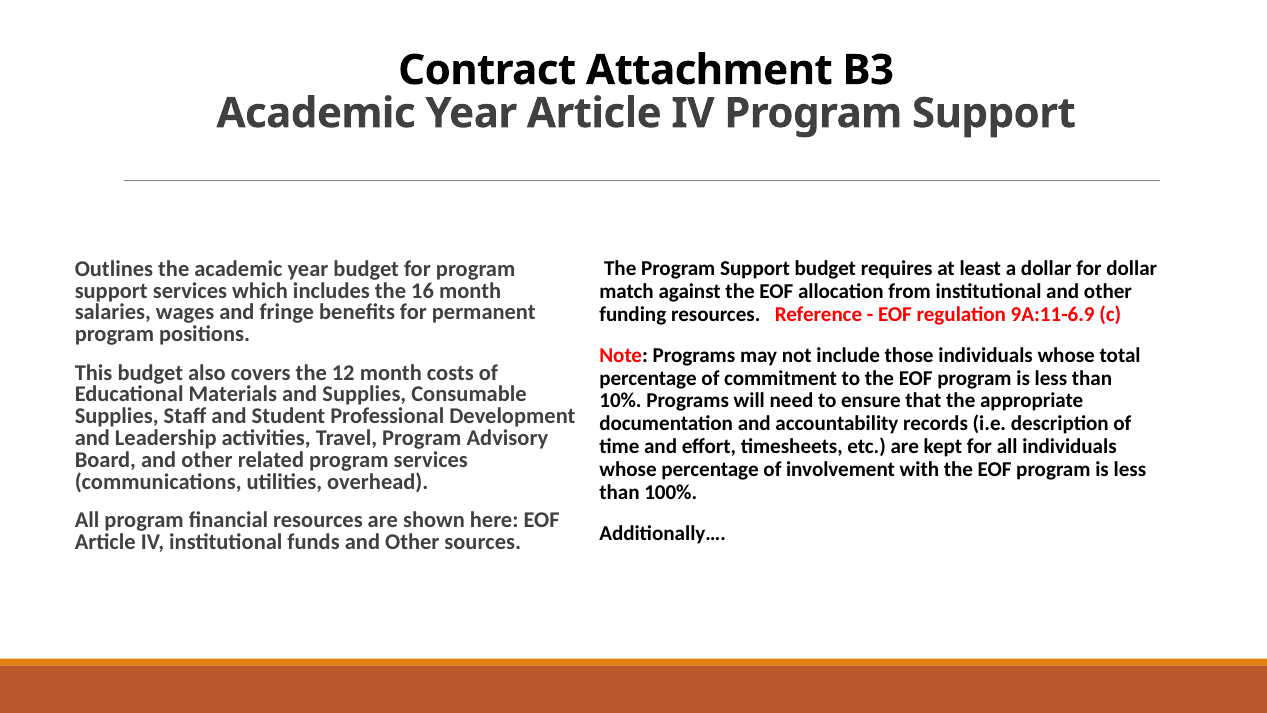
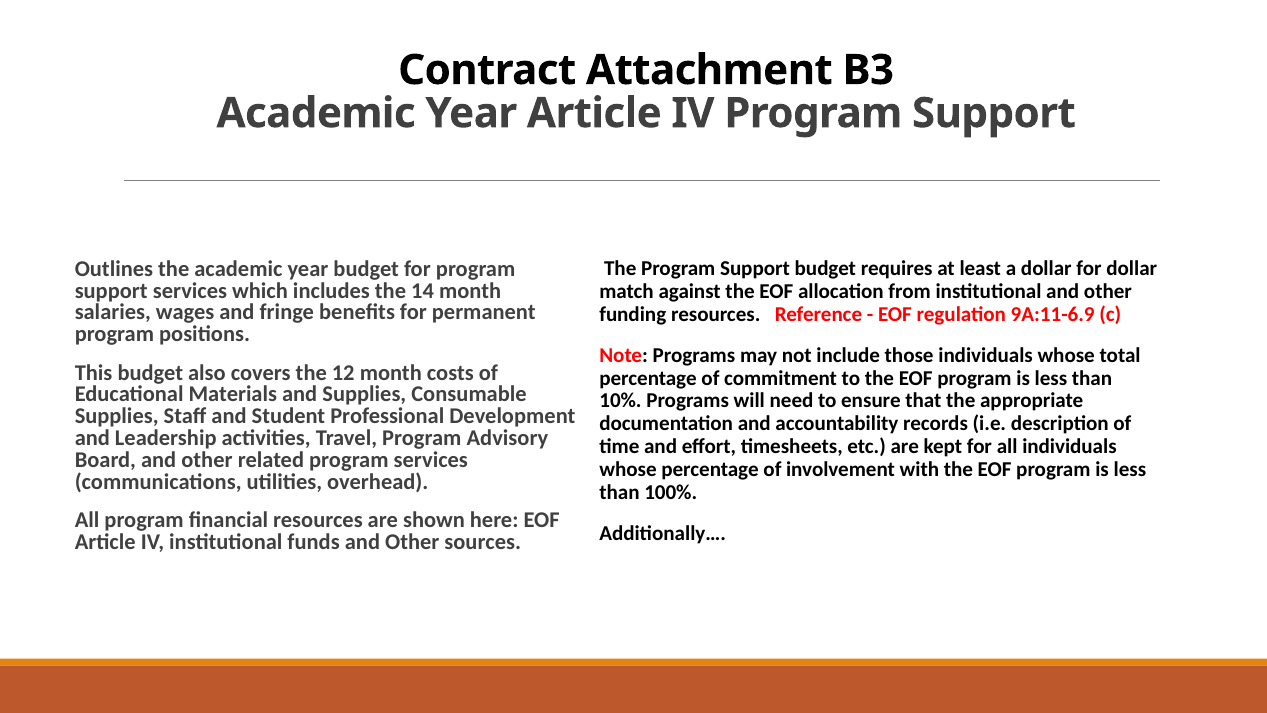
16: 16 -> 14 (423, 291)
